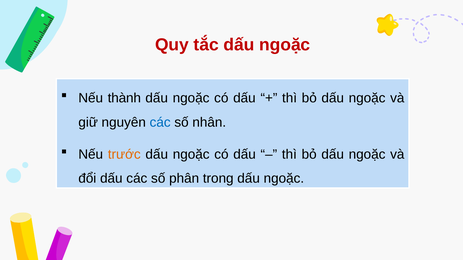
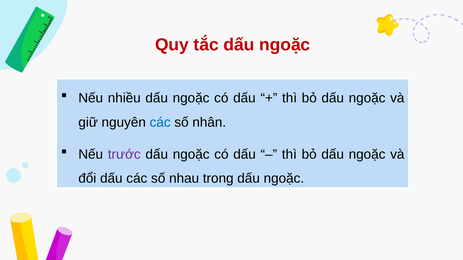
thành: thành -> nhiều (124, 98)
trước colour: orange -> purple (124, 155)
phân: phân -> nhau (184, 179)
